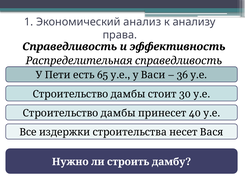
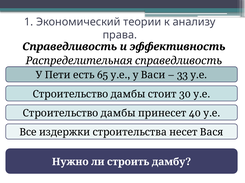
анализ: анализ -> теории (142, 22)
36: 36 -> 33 (182, 75)
